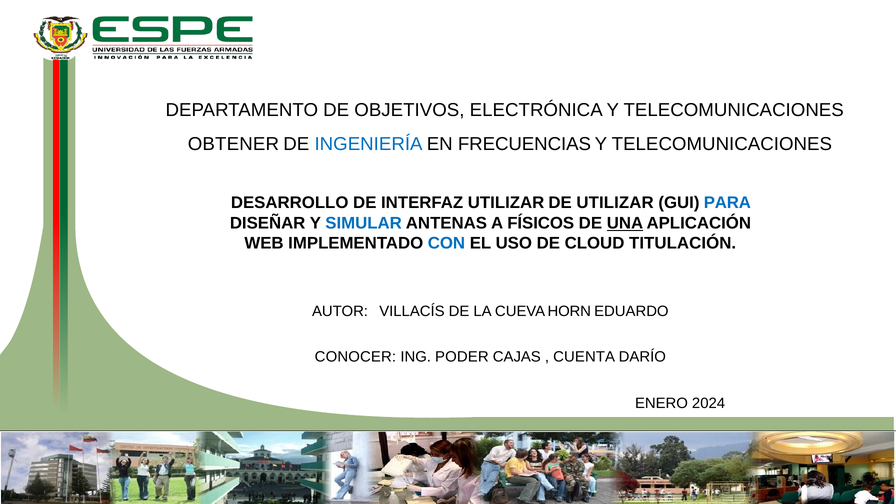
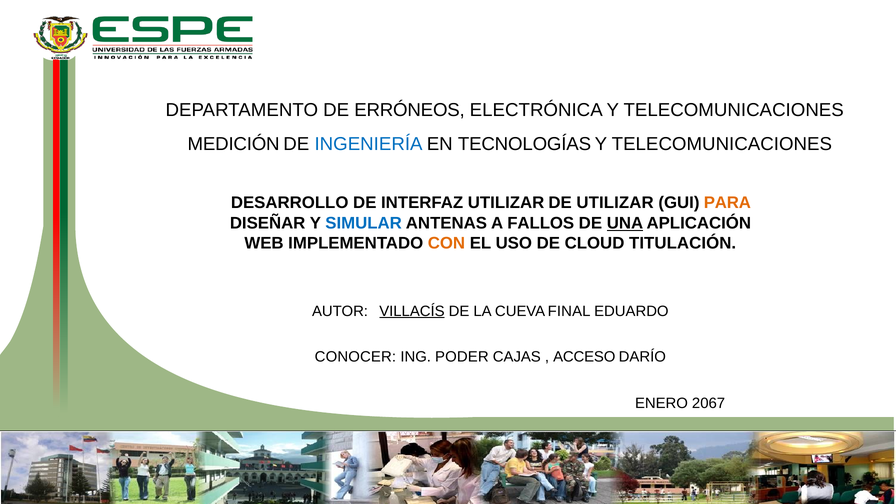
OBJETIVOS: OBJETIVOS -> ERRÓNEOS (410, 110)
OBTENER: OBTENER -> MEDICIÓN (234, 144)
FRECUENCIAS: FRECUENCIAS -> TECNOLOGÍAS (524, 144)
PARA colour: blue -> orange (727, 203)
FÍSICOS: FÍSICOS -> FALLOS (541, 223)
CON colour: blue -> orange (446, 243)
VILLACÍS underline: none -> present (412, 311)
HORN: HORN -> FINAL (569, 311)
CUENTA: CUENTA -> ACCESO (584, 357)
2024: 2024 -> 2067 (709, 403)
